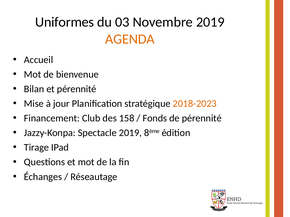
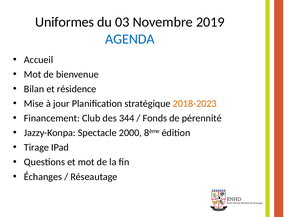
AGENDA colour: orange -> blue (130, 39)
et pérennité: pérennité -> résidence (77, 89)
158: 158 -> 344 (127, 118)
Spectacle 2019: 2019 -> 2000 (130, 133)
